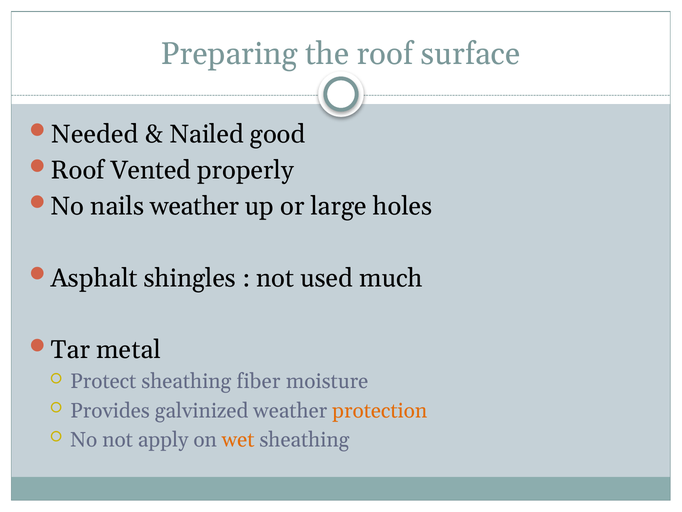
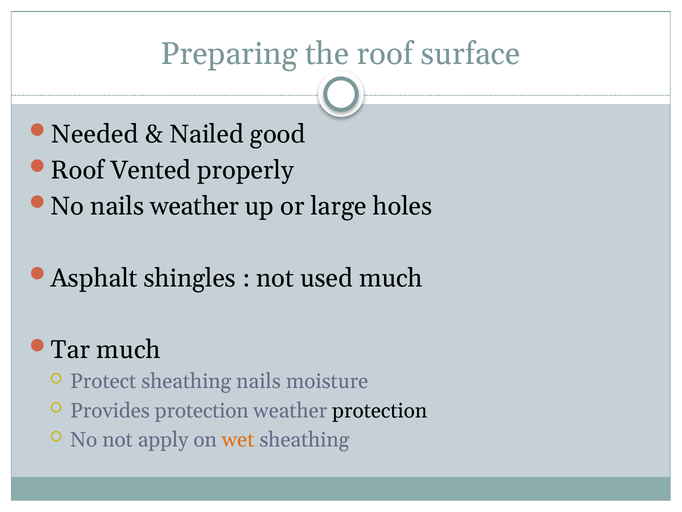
Tar metal: metal -> much (129, 349)
sheathing fiber: fiber -> nails (259, 381)
Provides galvinized: galvinized -> protection (202, 410)
protection colour: orange -> black (380, 410)
